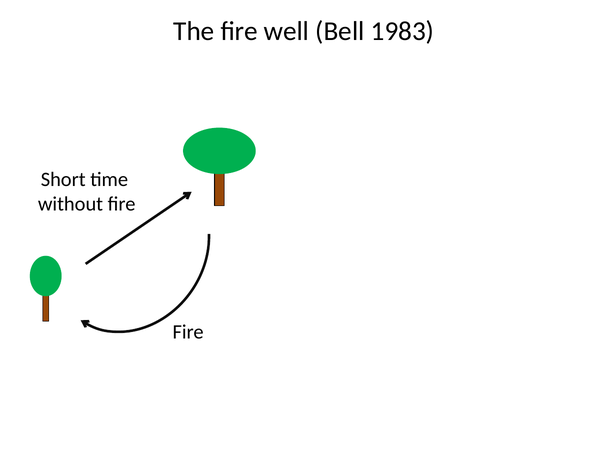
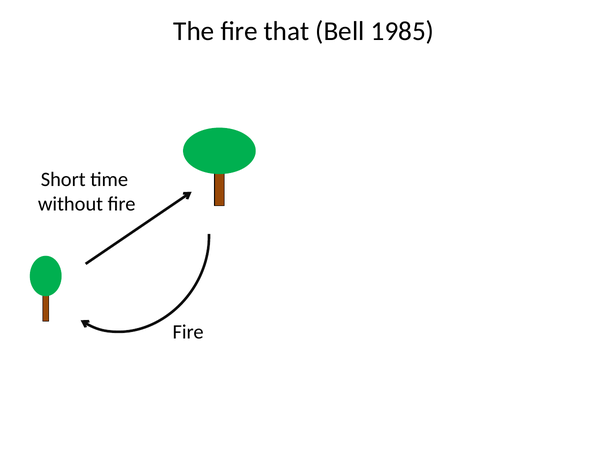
well: well -> that (287, 31)
1983: 1983 -> 1985 (402, 31)
